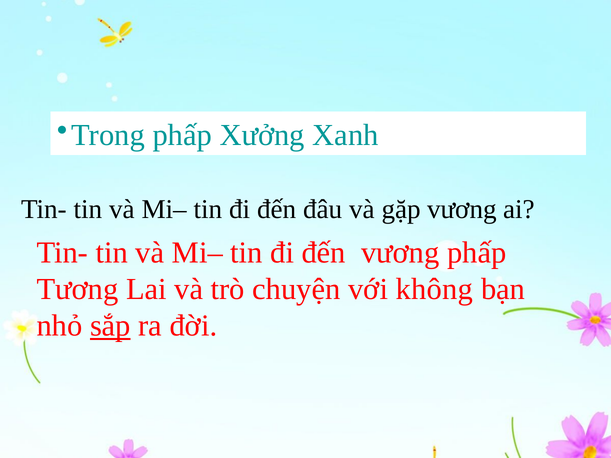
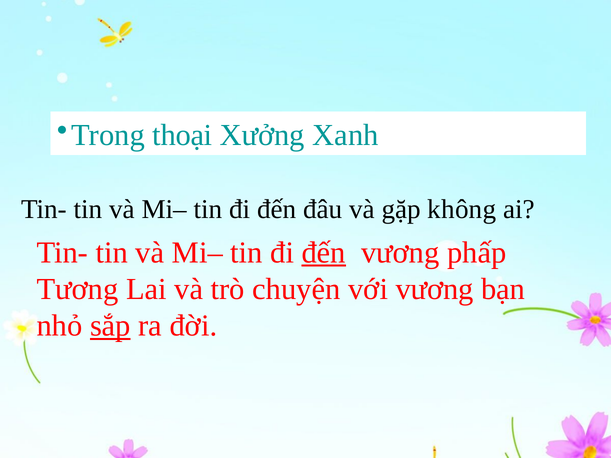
Trong phấp: phấp -> thoại (182, 135)
gặp vương: vương -> không (462, 210)
đến underline: none -> present (324, 253)
với không: không -> vương (435, 289)
